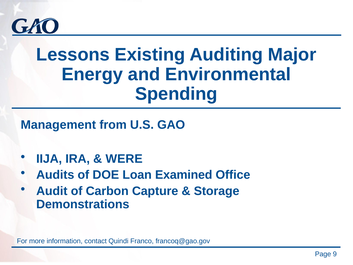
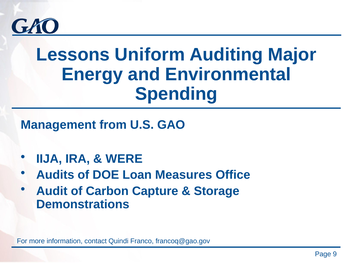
Existing: Existing -> Uniform (150, 55)
Examined: Examined -> Measures (184, 175)
